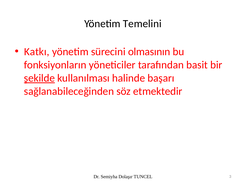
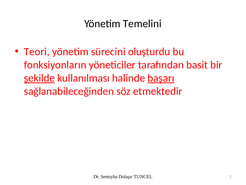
Katkı: Katkı -> Teori (37, 52)
olmasının: olmasının -> oluşturdu (149, 52)
başarı underline: none -> present (161, 78)
